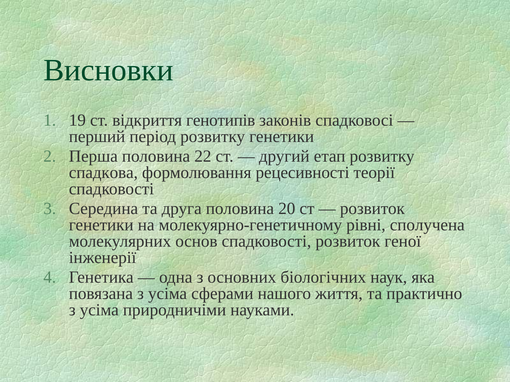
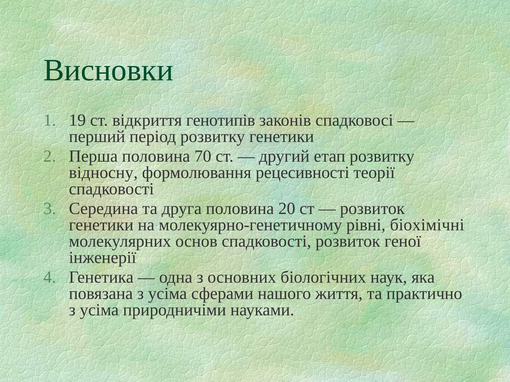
22: 22 -> 70 (203, 157)
спадкова: спадкова -> відносну (103, 173)
сполучена: сполучена -> біохімічні (427, 225)
